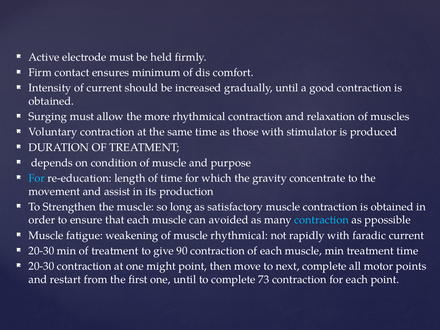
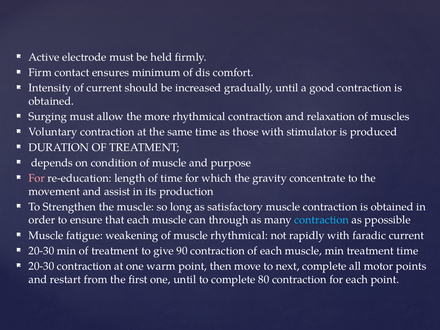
For colour: light blue -> pink (37, 178)
avoided: avoided -> through (229, 220)
might: might -> warm (161, 266)
73: 73 -> 80 (264, 279)
